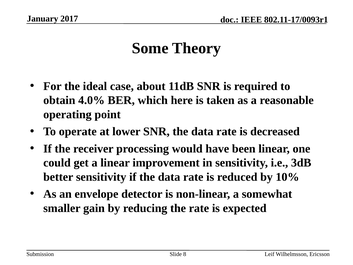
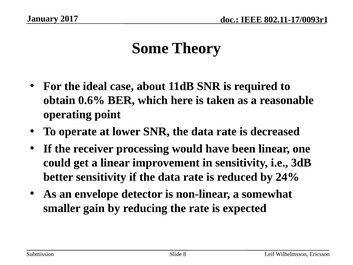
4.0%: 4.0% -> 0.6% (91, 100)
10%: 10% -> 24% (287, 177)
